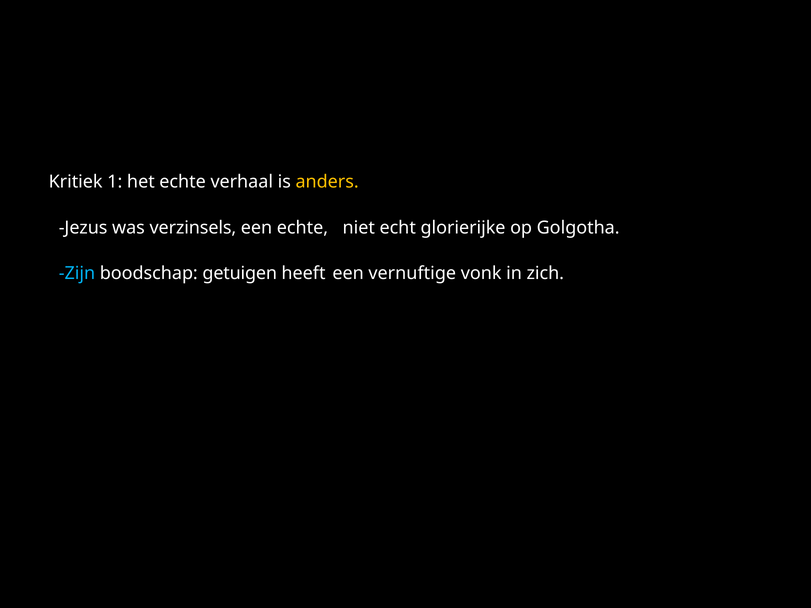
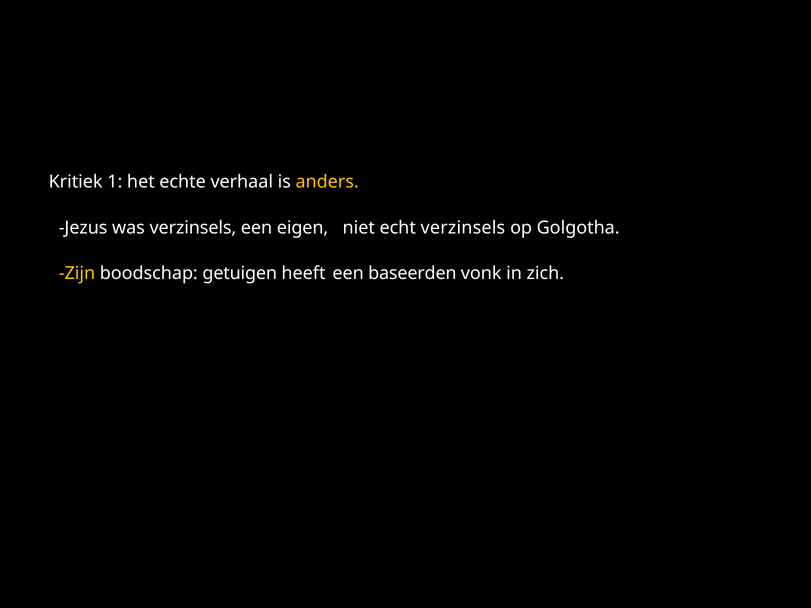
een echte: echte -> eigen (303, 228)
echt glorierijke: glorierijke -> verzinsels (463, 228)
Zijn colour: light blue -> yellow (77, 273)
vernuftige: vernuftige -> baseerden (412, 273)
